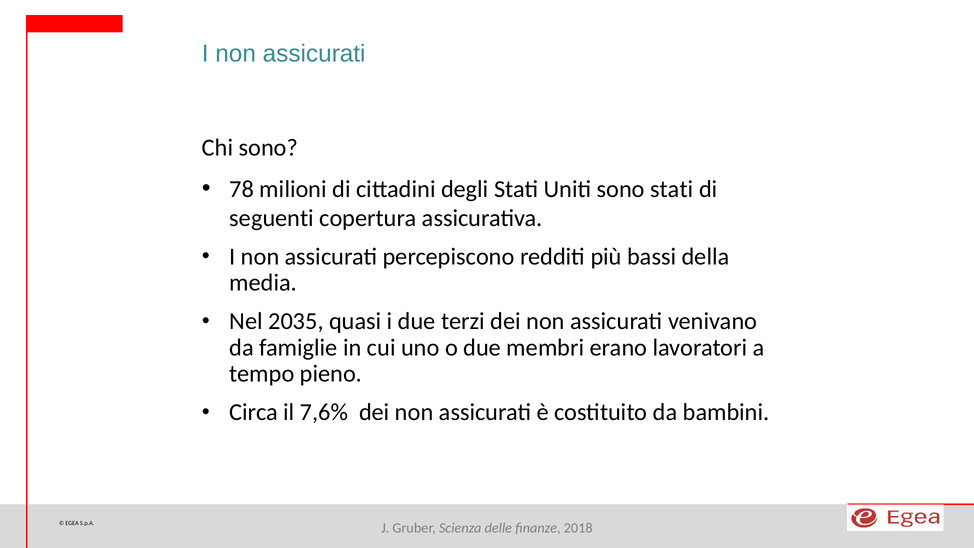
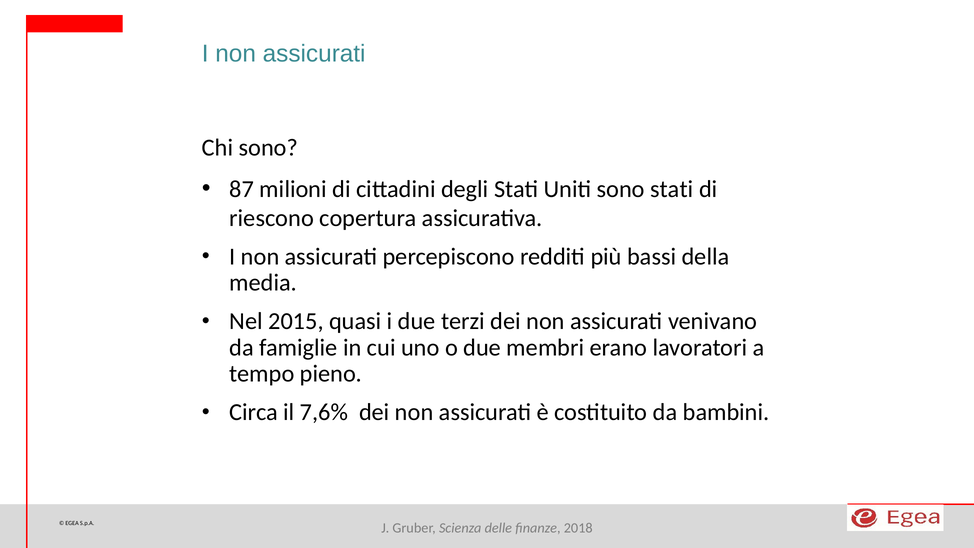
78: 78 -> 87 (242, 189)
seguenti: seguenti -> riescono (272, 218)
2035: 2035 -> 2015 (296, 321)
